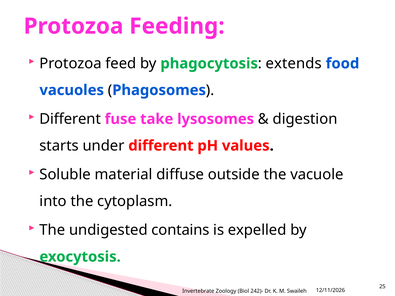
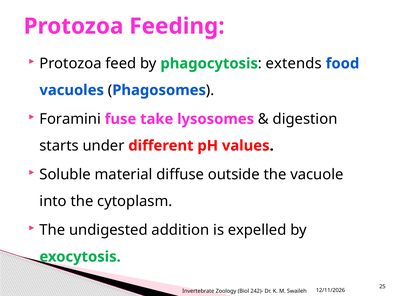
Different: Different -> Foramini (70, 119)
contains: contains -> addition (180, 230)
